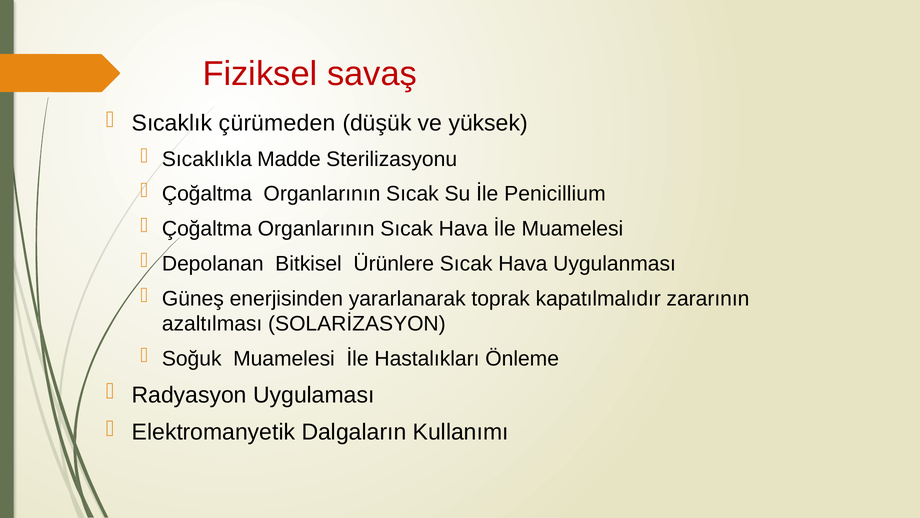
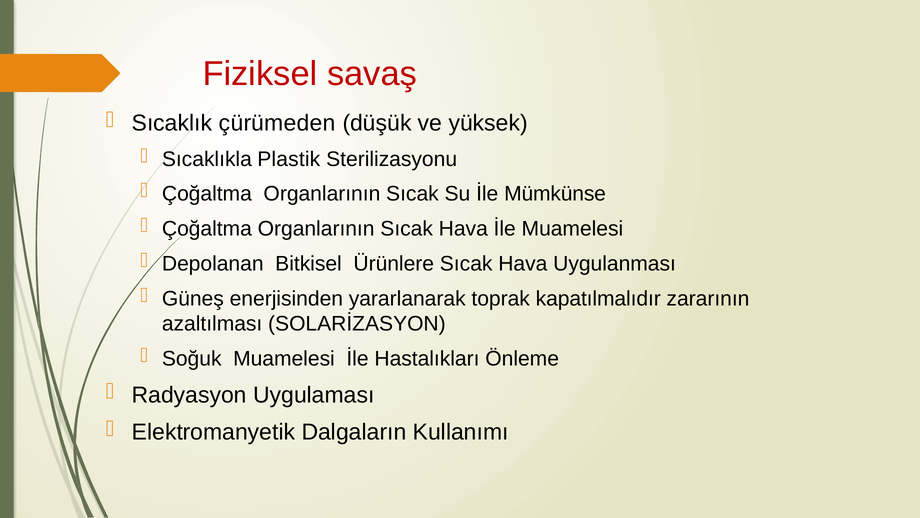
Madde: Madde -> Plastik (289, 159)
Penicillium: Penicillium -> Mümkünse (555, 194)
